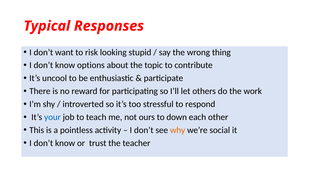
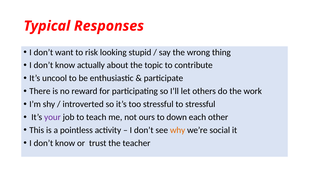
options: options -> actually (91, 65)
to respond: respond -> stressful (200, 104)
your colour: blue -> purple (52, 117)
